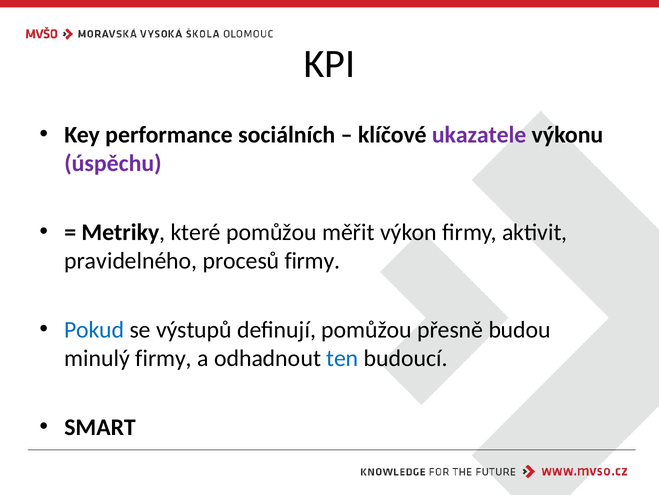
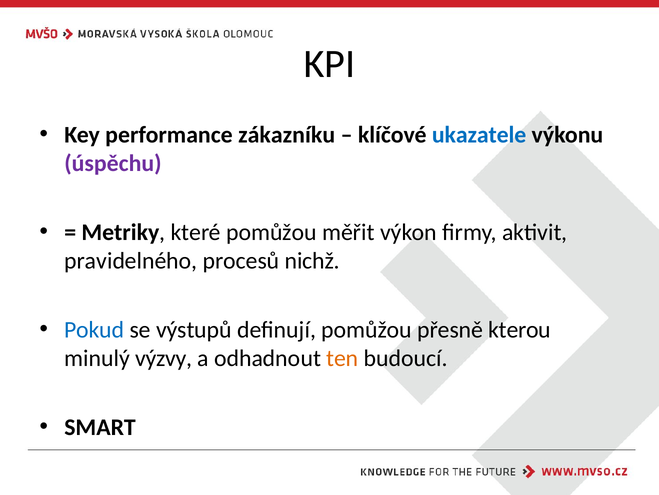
sociálních: sociálních -> zákazníku (287, 135)
ukazatele colour: purple -> blue (479, 135)
procesů firmy: firmy -> nichž (312, 260)
budou: budou -> kterou (520, 329)
minulý firmy: firmy -> výzvy (164, 358)
ten colour: blue -> orange (342, 358)
